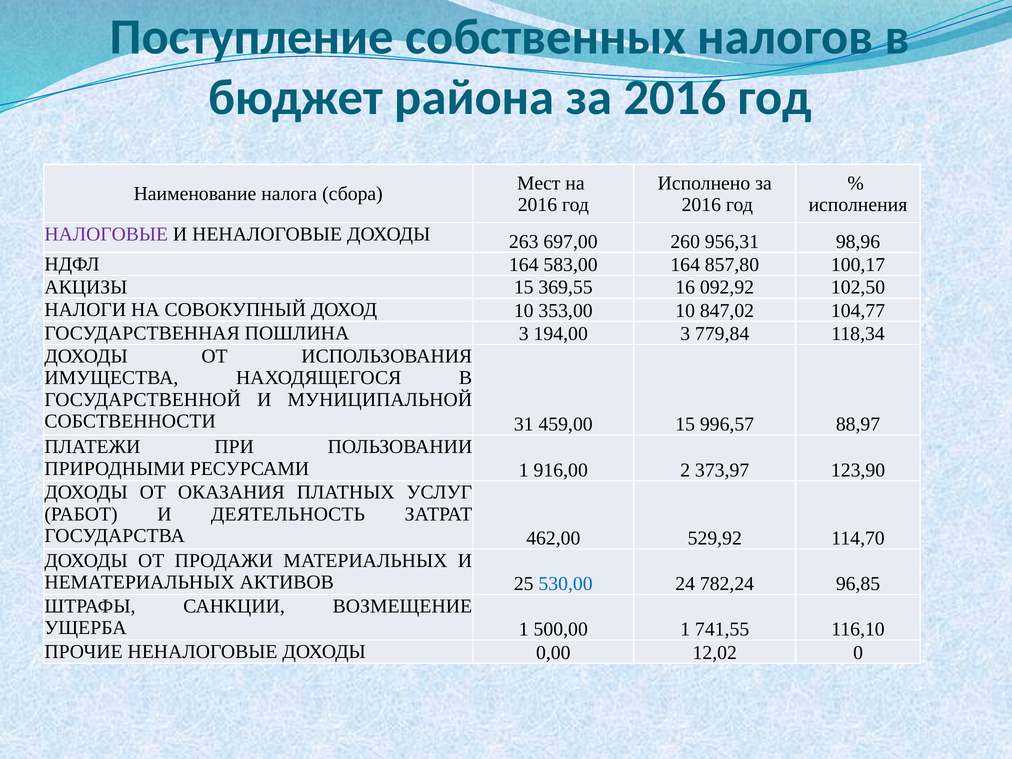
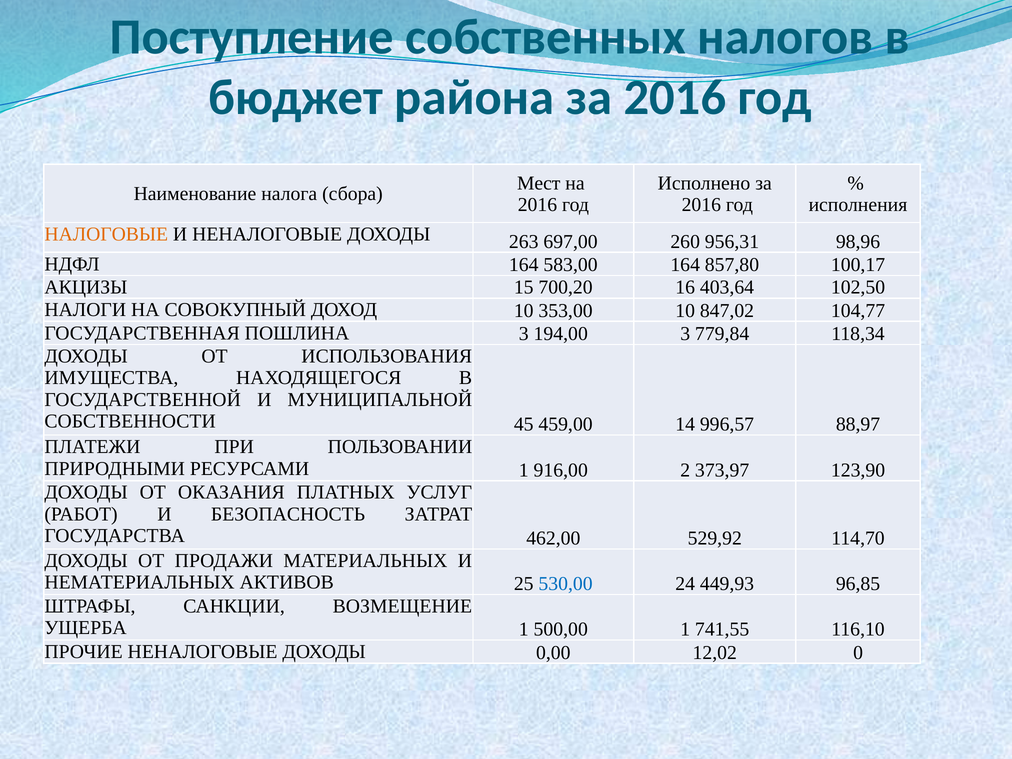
НАЛОГОВЫЕ colour: purple -> orange (106, 234)
369,55: 369,55 -> 700,20 (566, 287)
092,92: 092,92 -> 403,64 (727, 287)
31: 31 -> 45 (524, 424)
459,00 15: 15 -> 14 (685, 424)
ДЕЯТЕЛЬНОСТЬ: ДЕЯТЕЛЬНОСТЬ -> БЕЗОПАСНОСТЬ (288, 514)
782,24: 782,24 -> 449,93 (727, 584)
